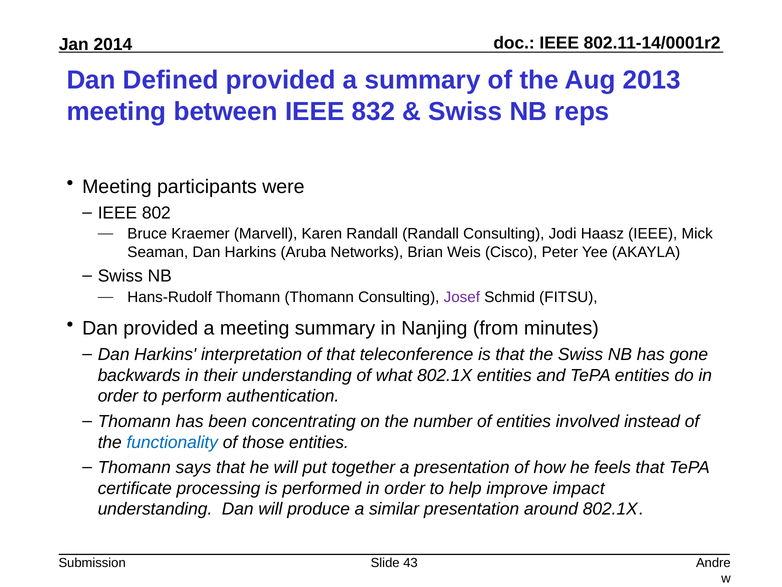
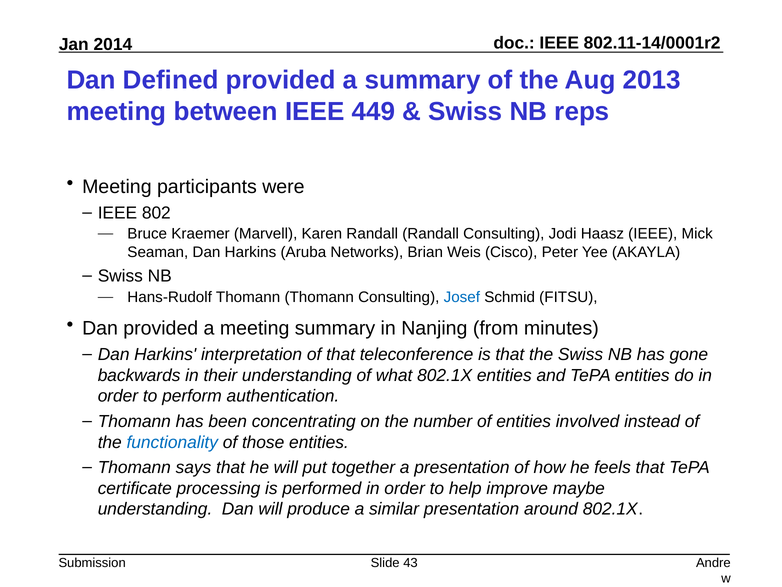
832: 832 -> 449 (373, 111)
Josef colour: purple -> blue (462, 297)
impact: impact -> maybe (579, 488)
